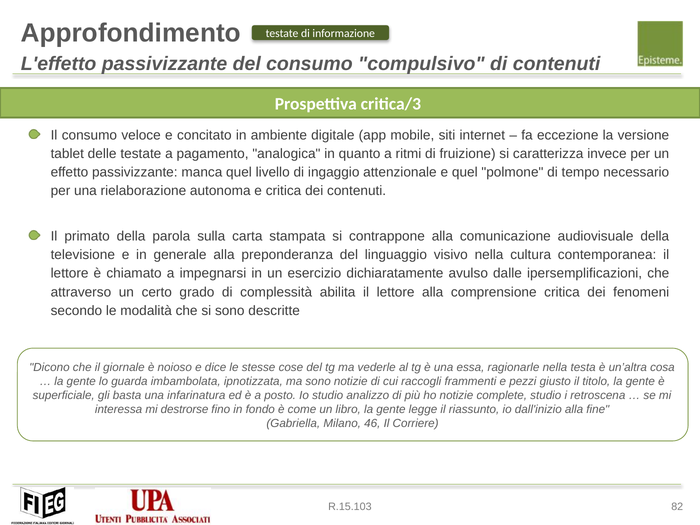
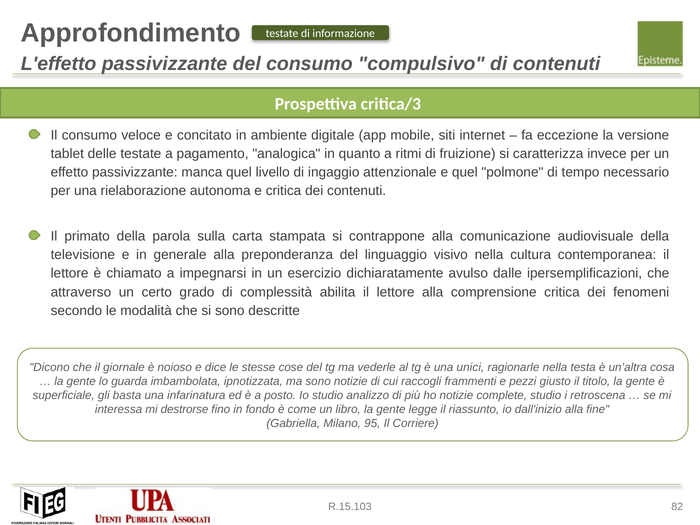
essa: essa -> unici (470, 367)
46: 46 -> 95 (372, 423)
